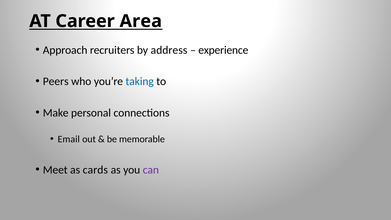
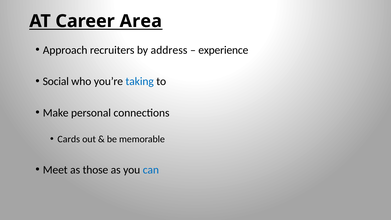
Peers: Peers -> Social (56, 81)
Email: Email -> Cards (69, 139)
cards: cards -> those (95, 170)
can colour: purple -> blue (151, 170)
